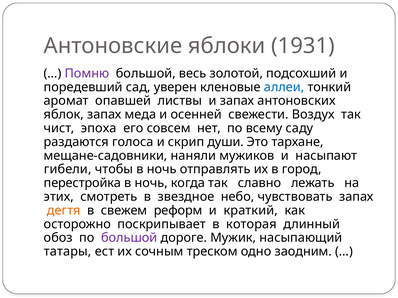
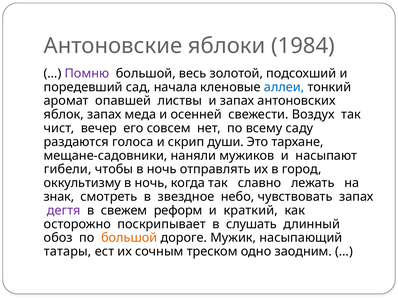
1931: 1931 -> 1984 (303, 46)
уверен: уверен -> начала (175, 87)
эпоха: эпоха -> вечер (99, 128)
перестройка: перестройка -> оккультизму (82, 183)
этих: этих -> знак (59, 197)
дегтя colour: orange -> purple (64, 211)
которая: которая -> слушать (252, 224)
большой colour: purple -> orange (129, 238)
